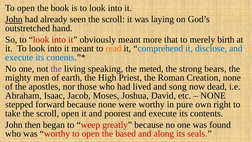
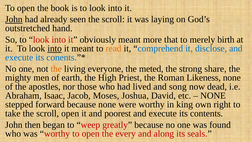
into underline: none -> present (55, 48)
the colour: purple -> orange (56, 69)
speaking: speaking -> everyone (106, 69)
bears: bears -> share (215, 69)
Creation: Creation -> Likeness (204, 78)
pure: pure -> king (185, 104)
based: based -> every (126, 134)
